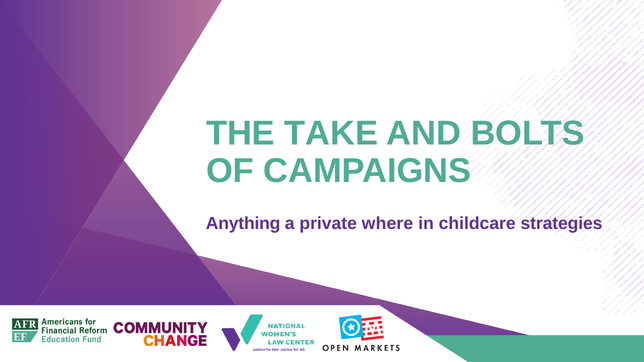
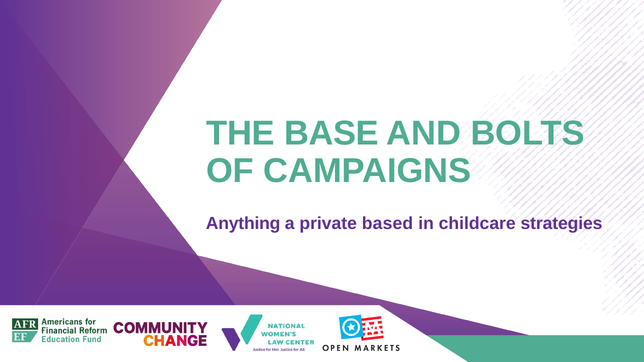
TAKE: TAKE -> BASE (331, 134)
where: where -> based (388, 223)
